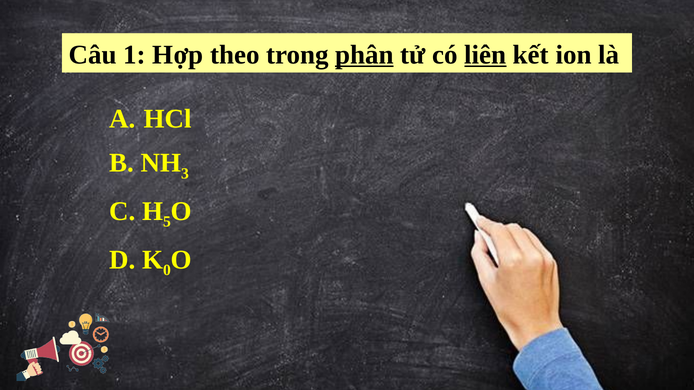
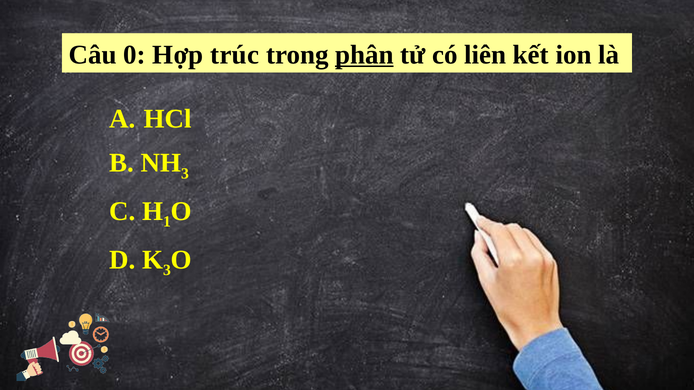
1: 1 -> 0 (135, 55)
theo: theo -> trúc (235, 55)
liên underline: present -> none (485, 55)
5: 5 -> 1 (167, 222)
0: 0 -> 3 (167, 270)
